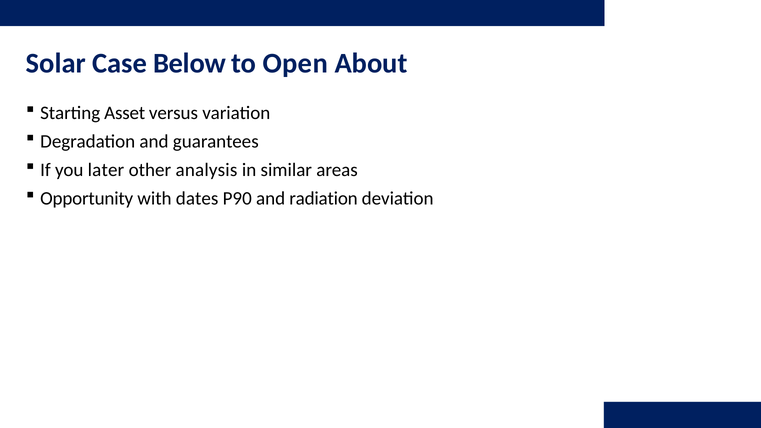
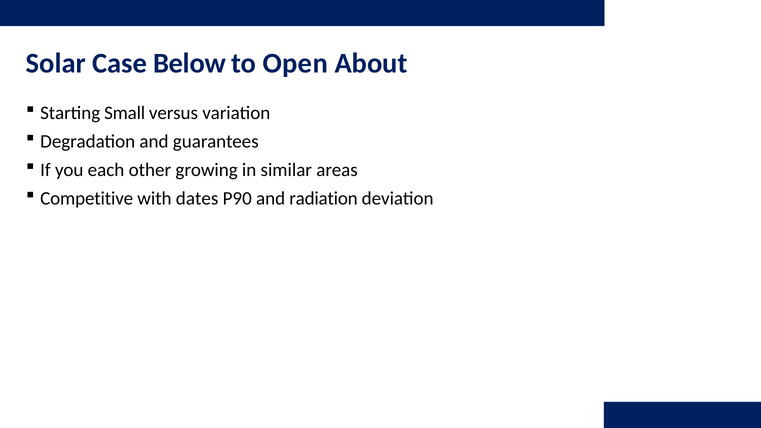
Asset: Asset -> Small (125, 113)
later: later -> each (106, 170)
analysis: analysis -> growing (207, 170)
Opportunity: Opportunity -> Competitive (87, 198)
